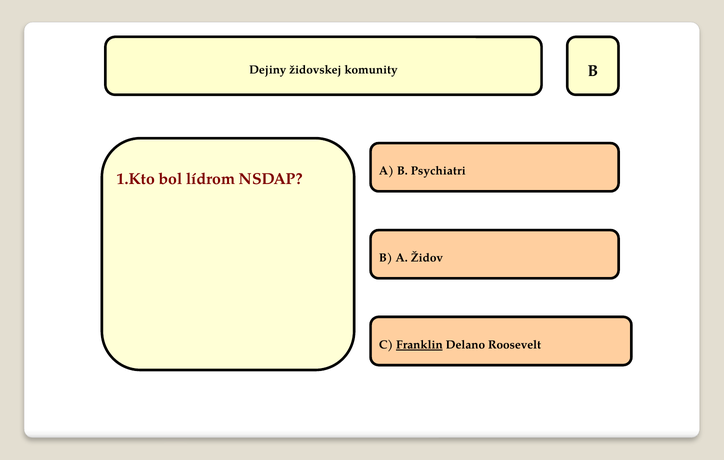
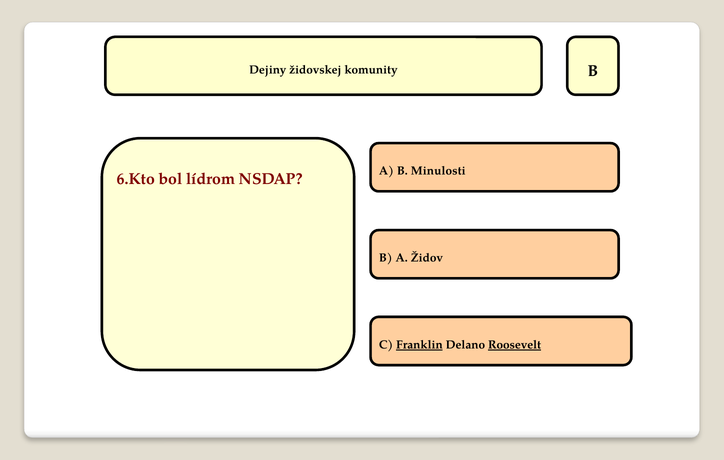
Psychiatri: Psychiatri -> Minulosti (438, 171)
1.Kto: 1.Kto -> 6.Kto (136, 179)
Roosevelt underline: none -> present (515, 345)
